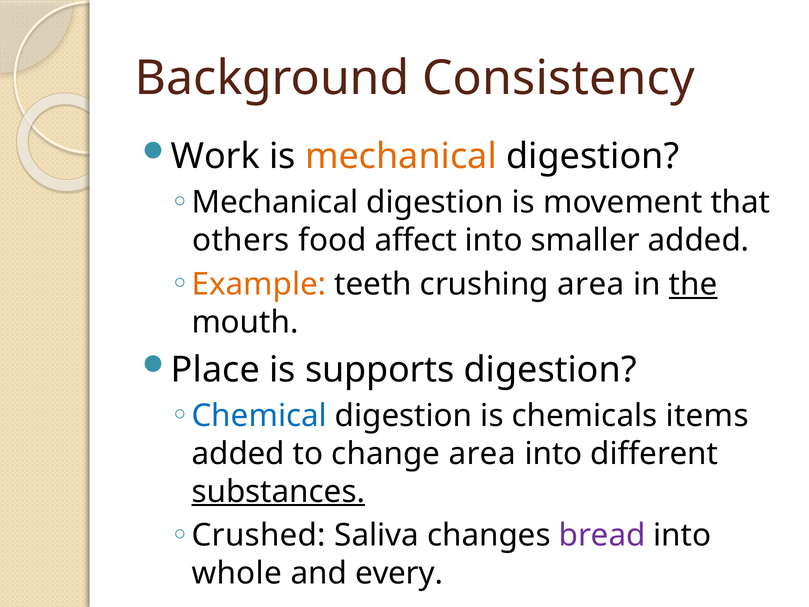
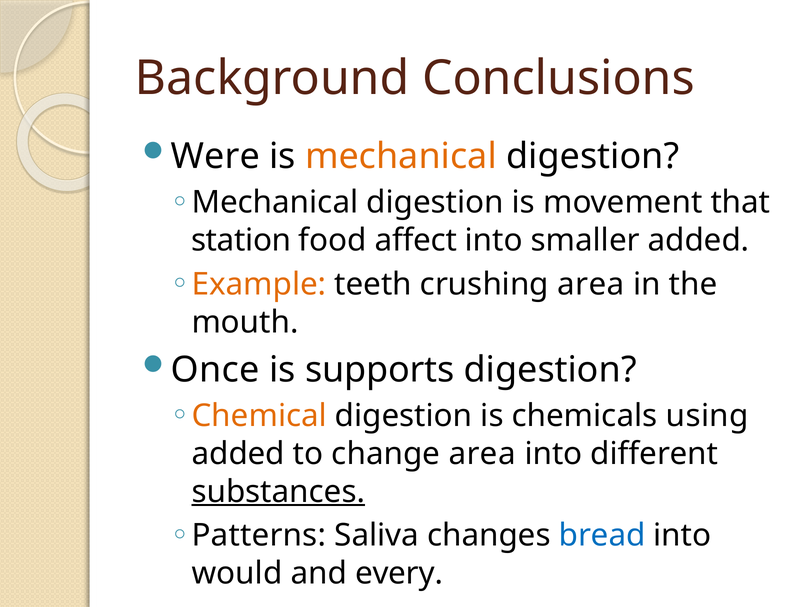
Consistency: Consistency -> Conclusions (559, 78)
Work: Work -> Were (215, 156)
others: others -> station (241, 240)
the underline: present -> none (693, 284)
Place: Place -> Once (215, 370)
Chemical colour: blue -> orange (259, 416)
items: items -> using (707, 416)
Crushed: Crushed -> Patterns (259, 535)
bread colour: purple -> blue (602, 535)
whole: whole -> would (237, 573)
